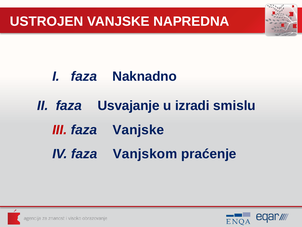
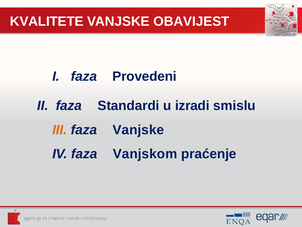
USTROJEN: USTROJEN -> KVALITETE (47, 21)
NAPREDNA: NAPREDNA -> OBAVIJEST (191, 21)
Naknadno: Naknadno -> Provedeni (145, 76)
Usvajanje: Usvajanje -> Standardi (129, 105)
III colour: red -> orange (60, 130)
